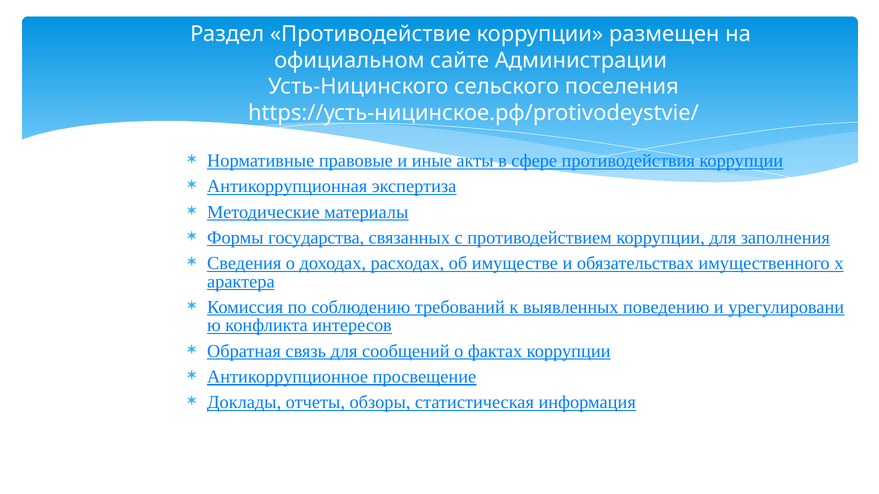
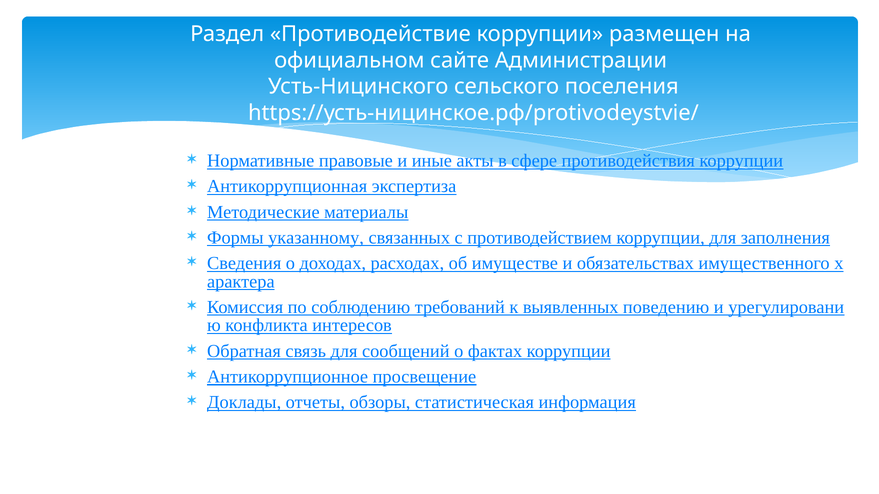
государства: государства -> указанному (316, 238)
